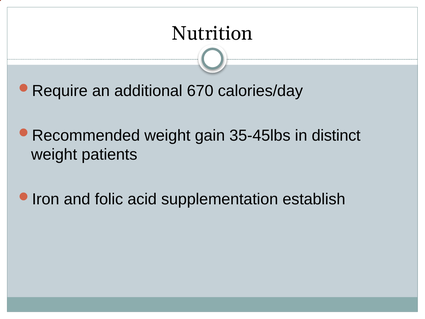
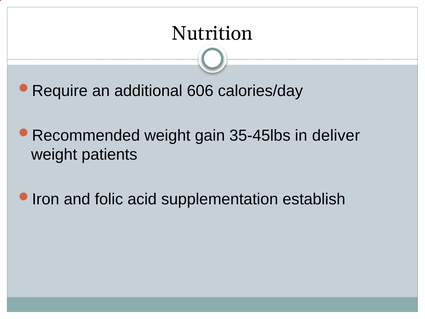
670: 670 -> 606 (200, 91)
distinct: distinct -> deliver (336, 135)
